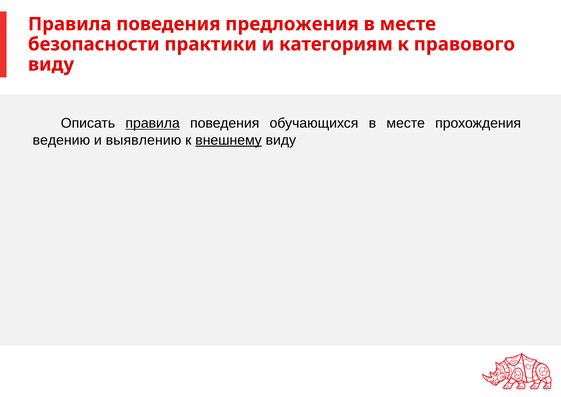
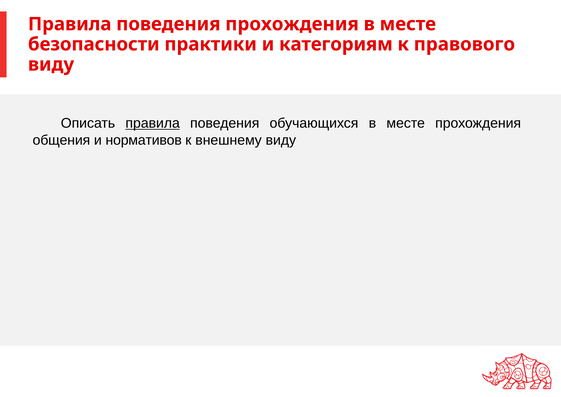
поведения предложения: предложения -> прохождения (292, 24)
ведению: ведению -> общения (61, 140)
выявлению: выявлению -> нормативов (144, 140)
внешнему underline: present -> none (229, 140)
